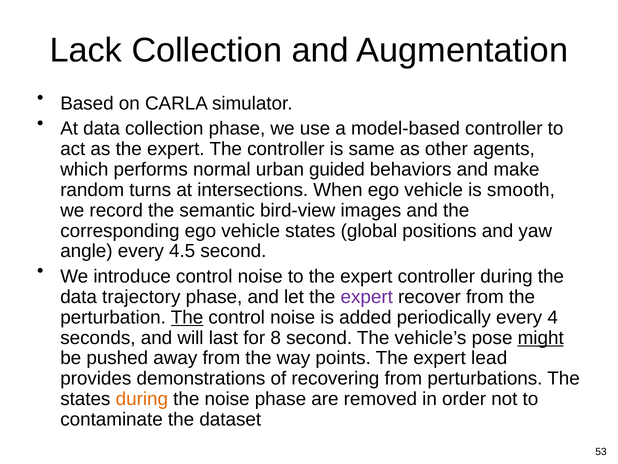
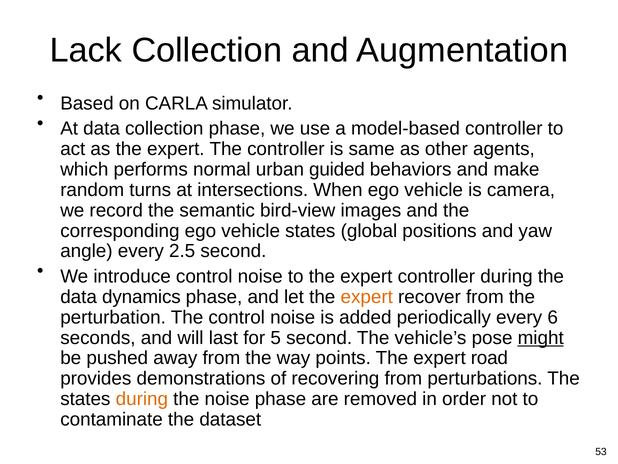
smooth: smooth -> camera (521, 190)
4.5: 4.5 -> 2.5 (182, 251)
trajectory: trajectory -> dynamics (141, 297)
expert colour: purple -> orange (367, 297)
The underline: present -> none (187, 317)
4: 4 -> 6 (553, 317)
8: 8 -> 5 (276, 337)
lead: lead -> road (489, 358)
